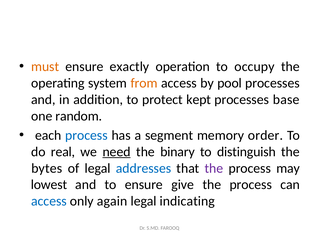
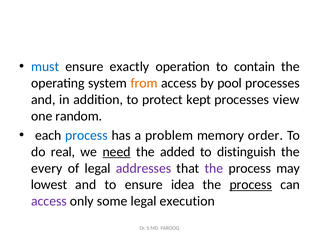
must colour: orange -> blue (45, 67)
occupy: occupy -> contain (255, 67)
base: base -> view (286, 100)
segment: segment -> problem (169, 135)
binary: binary -> added (177, 152)
bytes: bytes -> every (47, 168)
addresses colour: blue -> purple (144, 168)
give: give -> idea (183, 185)
process underline: none -> present (251, 185)
access colour: blue -> purple (49, 201)
again: again -> some (112, 201)
indicating: indicating -> execution (187, 201)
